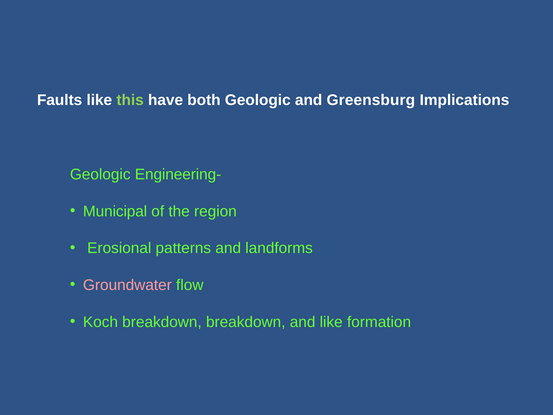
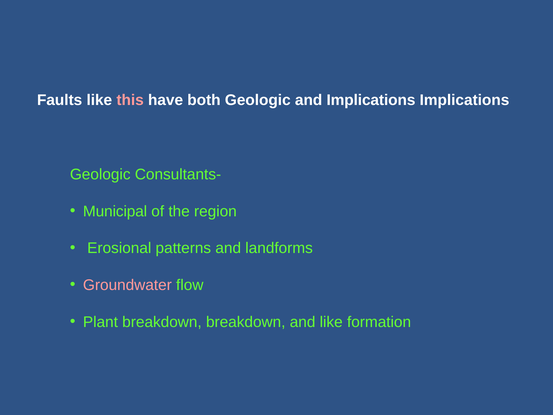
this colour: light green -> pink (130, 100)
and Greensburg: Greensburg -> Implications (371, 100)
Engineering-: Engineering- -> Consultants- (178, 174)
Koch: Koch -> Plant (100, 322)
